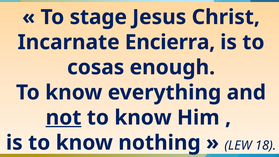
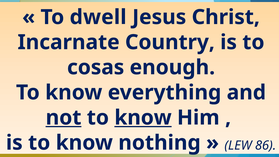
stage: stage -> dwell (98, 17)
Encierra: Encierra -> Country (170, 42)
know underline: none -> present (143, 118)
18: 18 -> 86 (266, 145)
